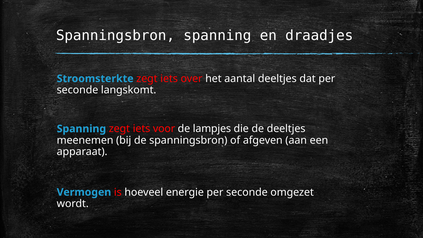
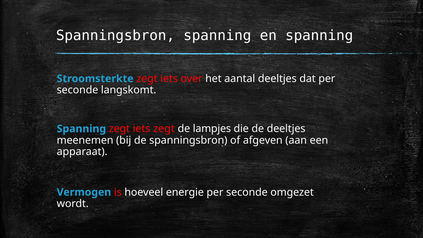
en draadjes: draadjes -> spanning (319, 36)
iets voor: voor -> zegt (164, 129)
